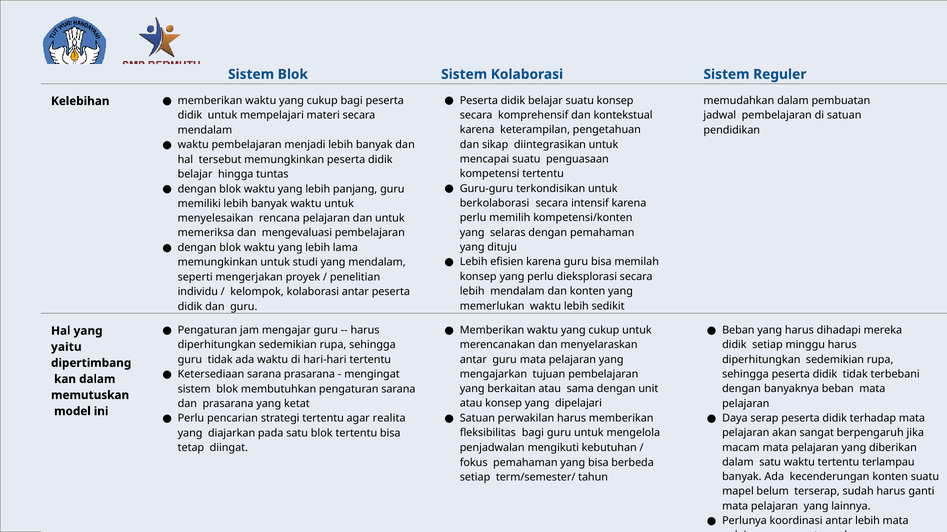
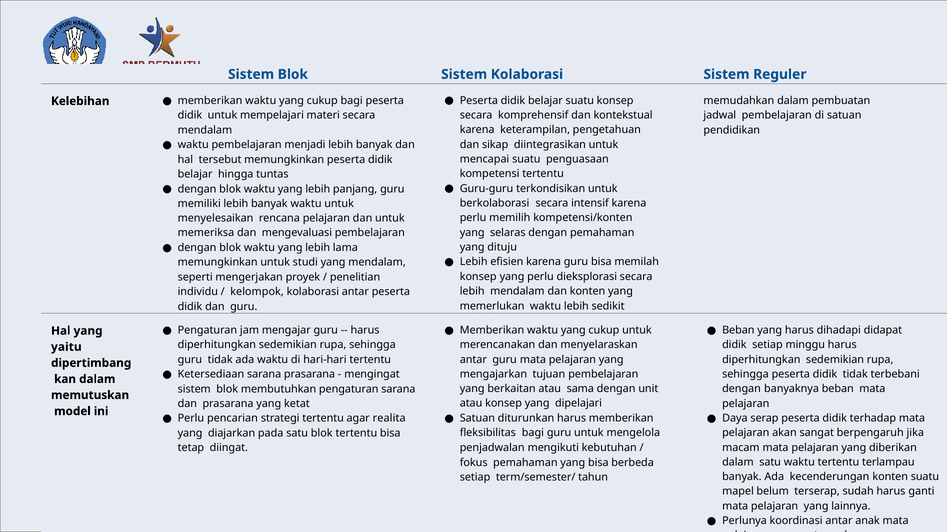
mereka: mereka -> didapat (883, 331)
perwakilan: perwakilan -> diturunkan (526, 419)
antar lebih: lebih -> anak (868, 521)
